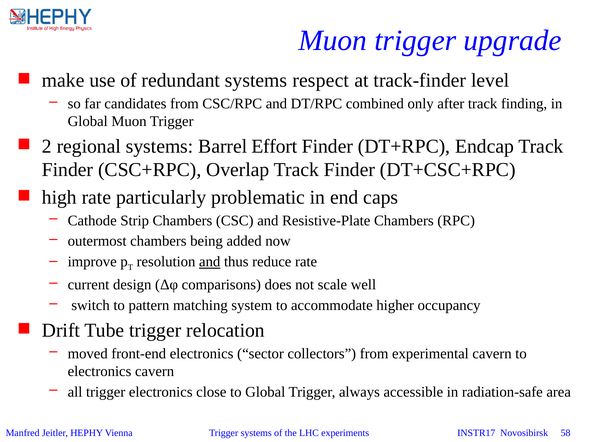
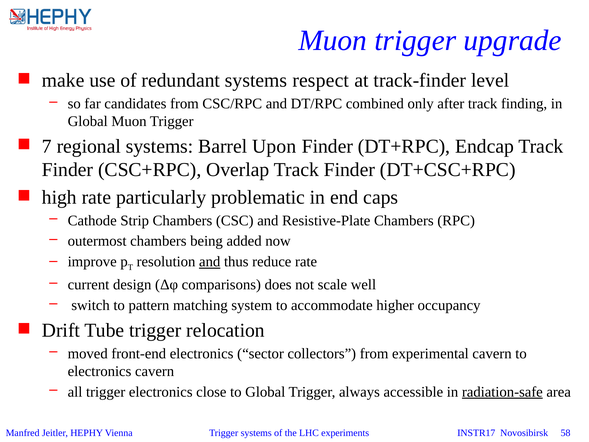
2: 2 -> 7 (47, 146)
Effort: Effort -> Upon (274, 146)
radiation-safe underline: none -> present (502, 392)
